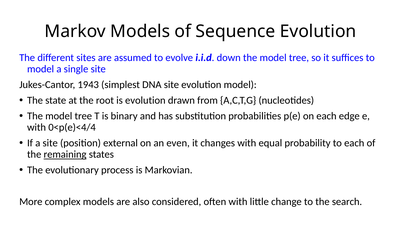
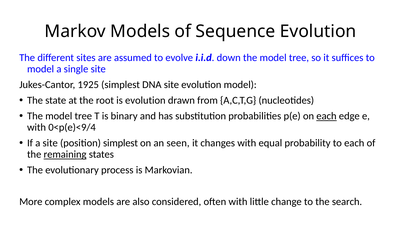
1943: 1943 -> 1925 (88, 85)
each underline: none -> present (326, 116)
0<p(e)<4/4: 0<p(e)<4/4 -> 0<p(e)<9/4 (72, 127)
position external: external -> simplest (121, 143)
even: even -> seen (178, 143)
